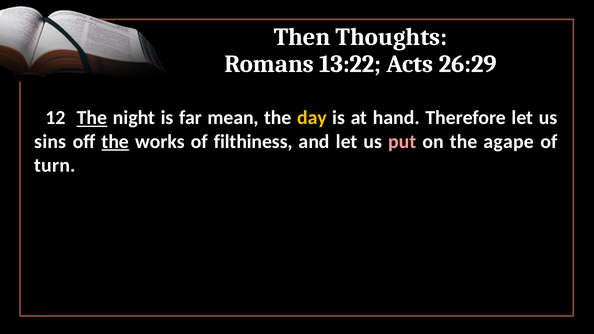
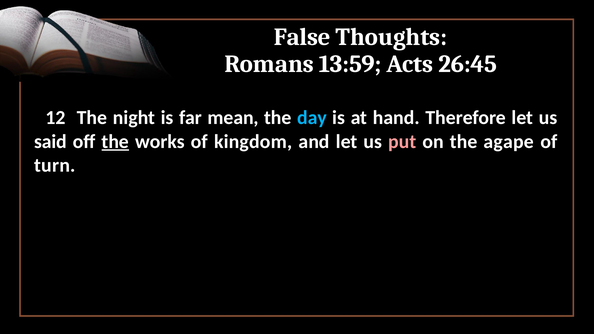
Then: Then -> False (302, 37)
13:22: 13:22 -> 13:59 (350, 64)
26:29: 26:29 -> 26:45 (468, 64)
The underline: present -> none (92, 118)
day colour: yellow -> light blue (312, 118)
sins: sins -> said (50, 142)
filthiness: filthiness -> kingdom (253, 142)
